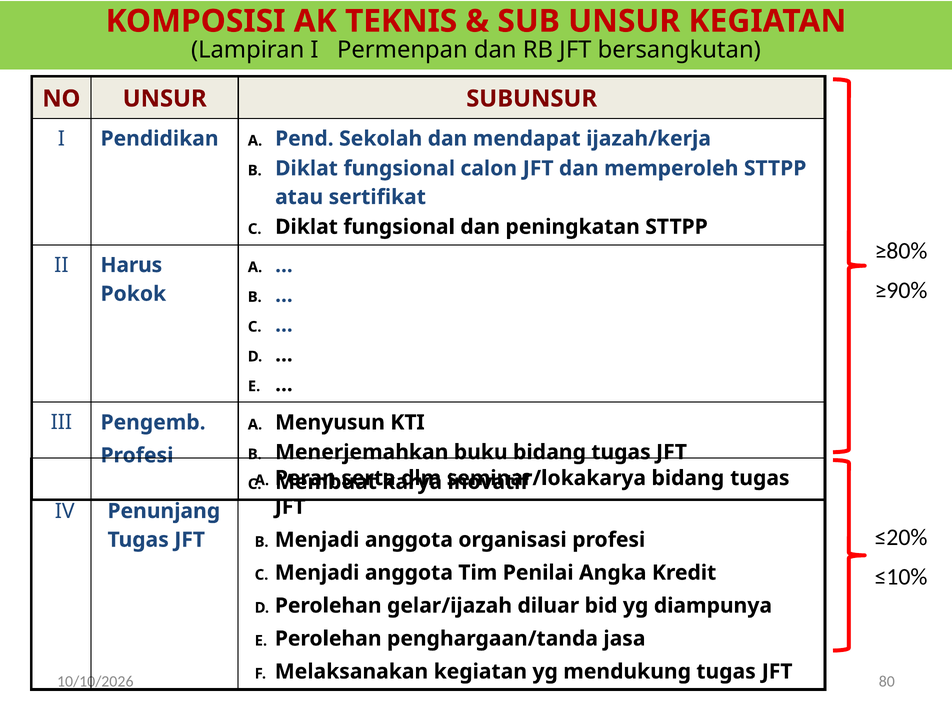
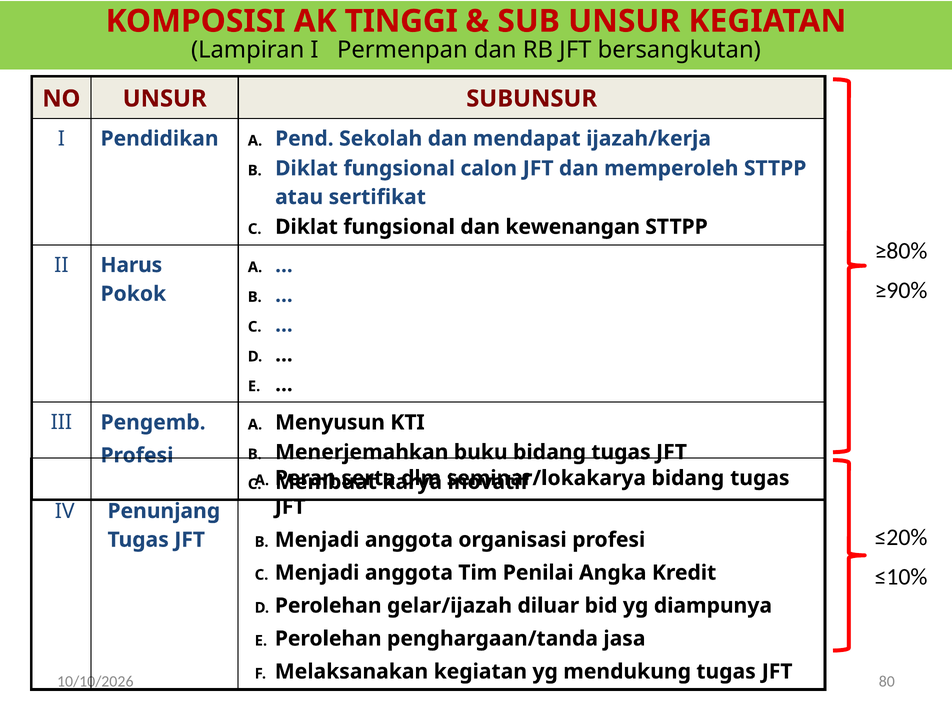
TEKNIS: TEKNIS -> TINGGI (401, 21)
peningkatan: peningkatan -> kewenangan (573, 227)
